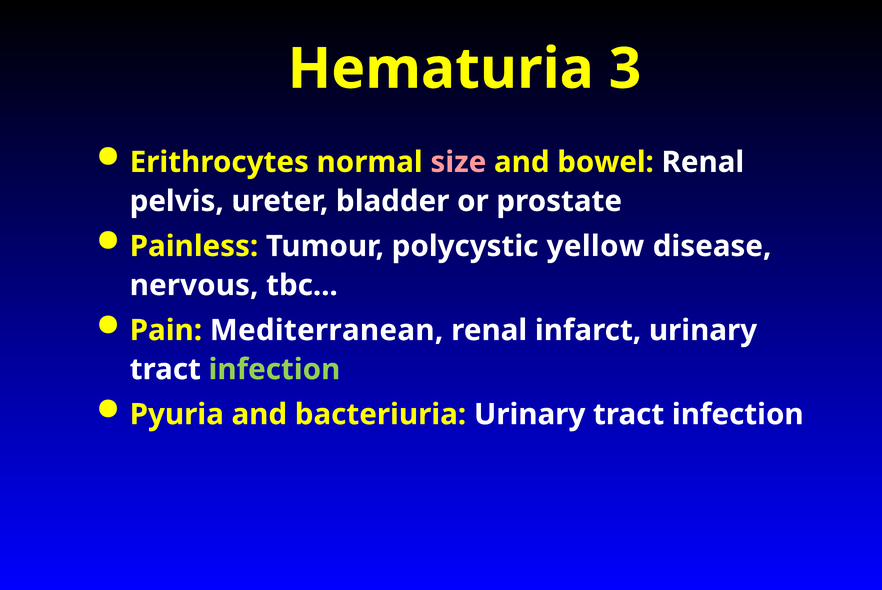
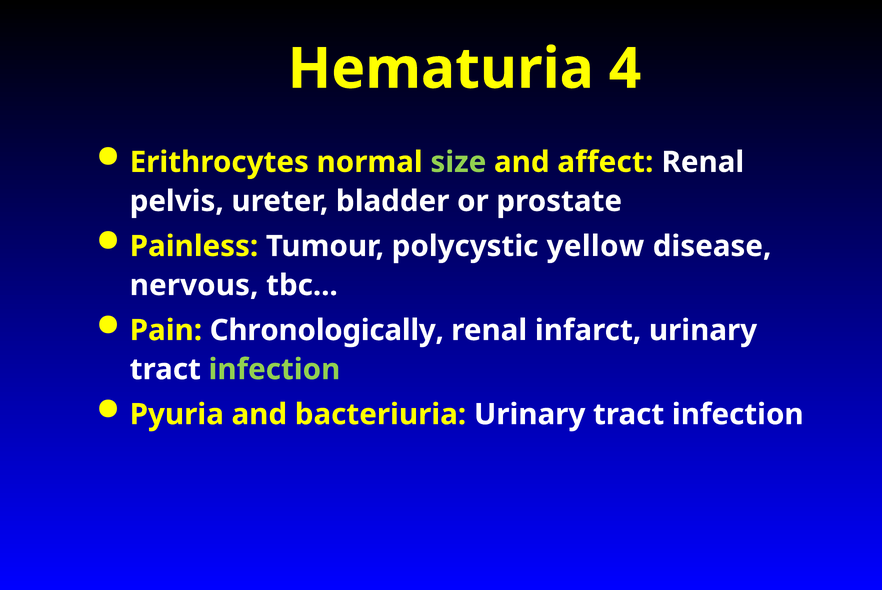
3: 3 -> 4 (625, 69)
size colour: pink -> light green (458, 162)
bowel: bowel -> affect (605, 162)
Mediterranean: Mediterranean -> Chronologically (327, 330)
